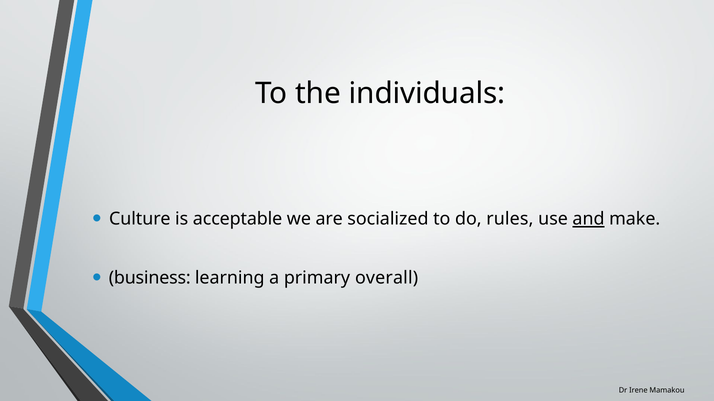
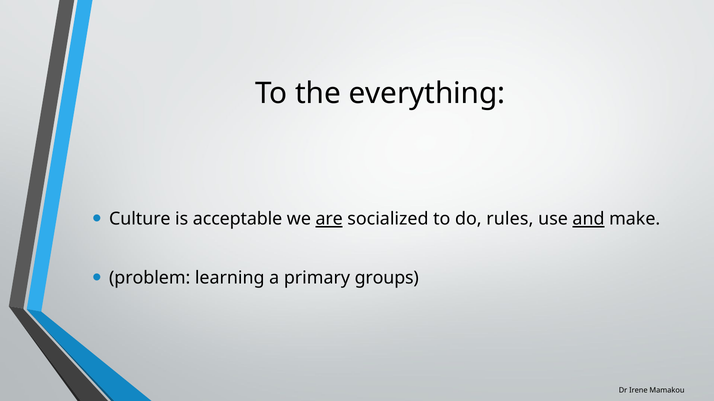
individuals: individuals -> everything (427, 94)
are underline: none -> present (329, 219)
business: business -> problem (150, 278)
overall: overall -> groups (387, 278)
